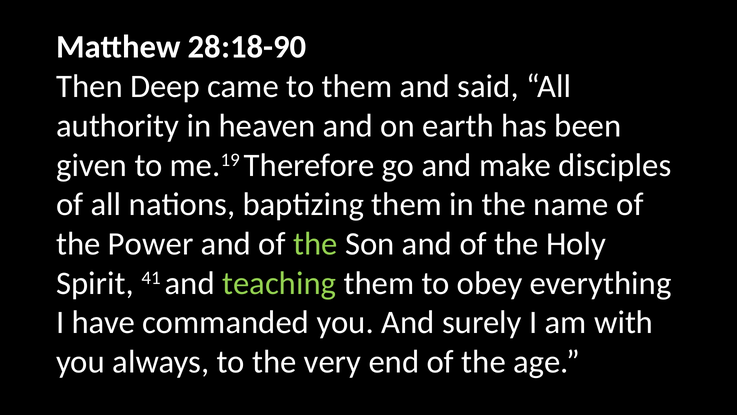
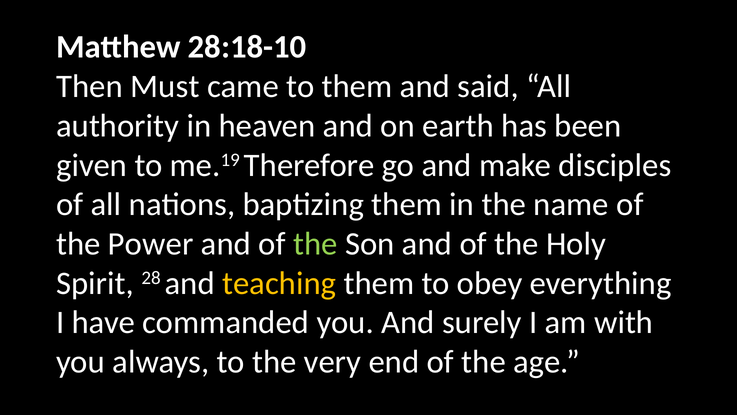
28:18-90: 28:18-90 -> 28:18-10 (247, 47)
Deep: Deep -> Must (165, 86)
41: 41 -> 28 (151, 278)
teaching colour: light green -> yellow (279, 283)
